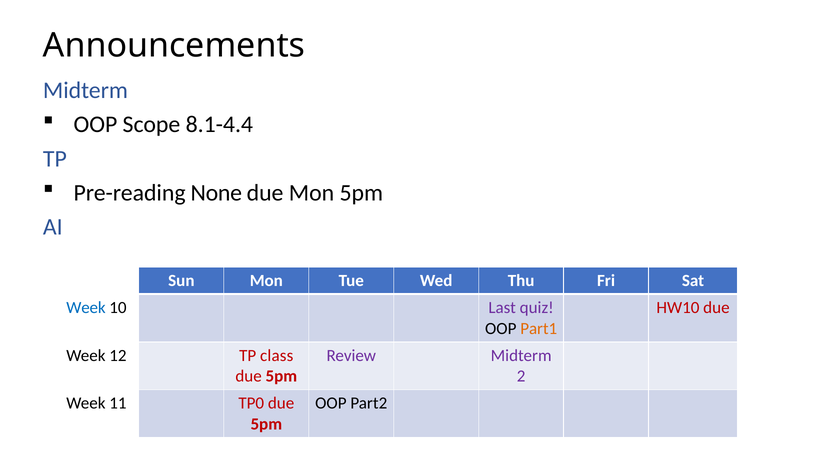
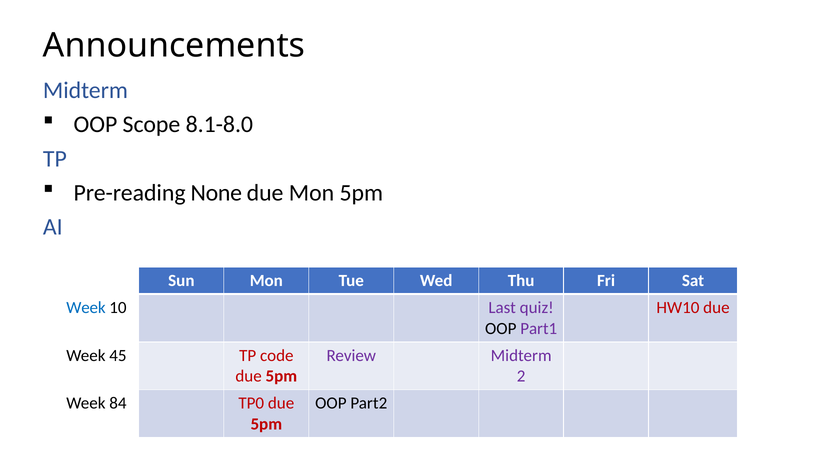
8.1-4.4: 8.1-4.4 -> 8.1-8.0 (219, 124)
Part1 colour: orange -> purple (539, 329)
12: 12 -> 45 (118, 356)
class: class -> code (277, 356)
11: 11 -> 84 (118, 403)
